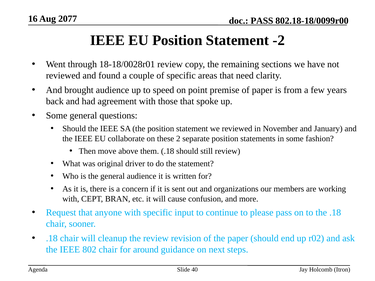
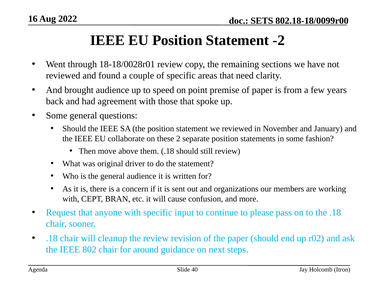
2077: 2077 -> 2022 (68, 19)
PASS: PASS -> SETS (262, 21)
